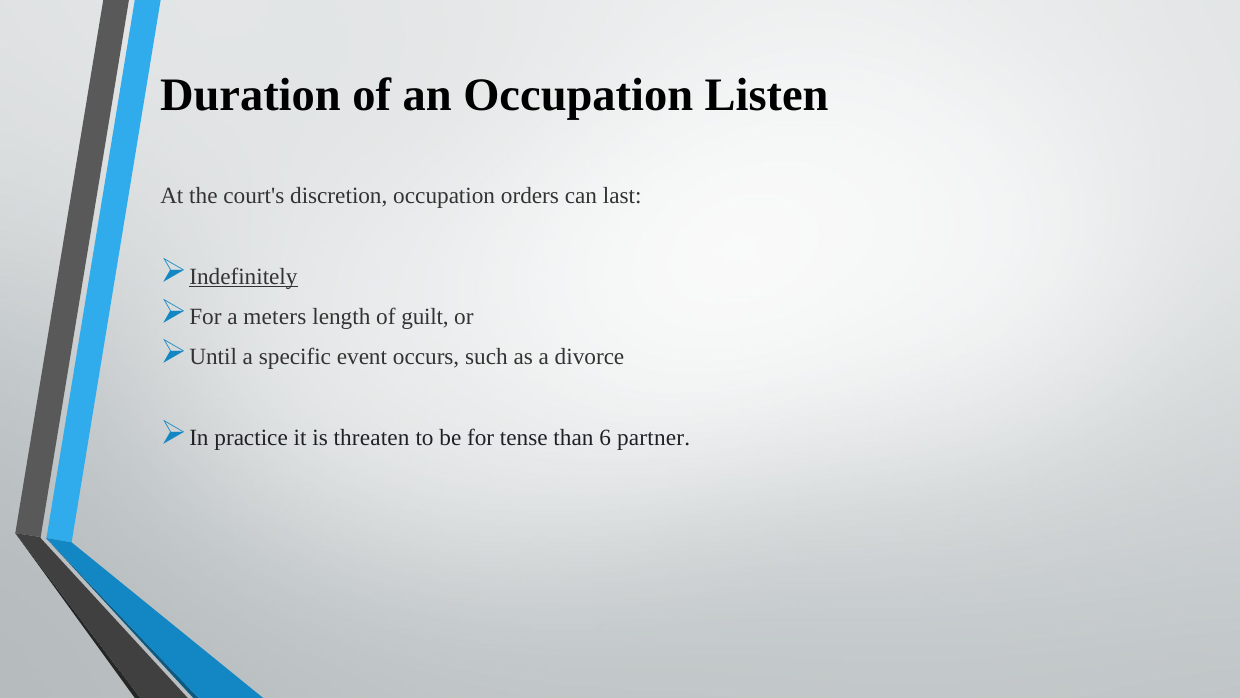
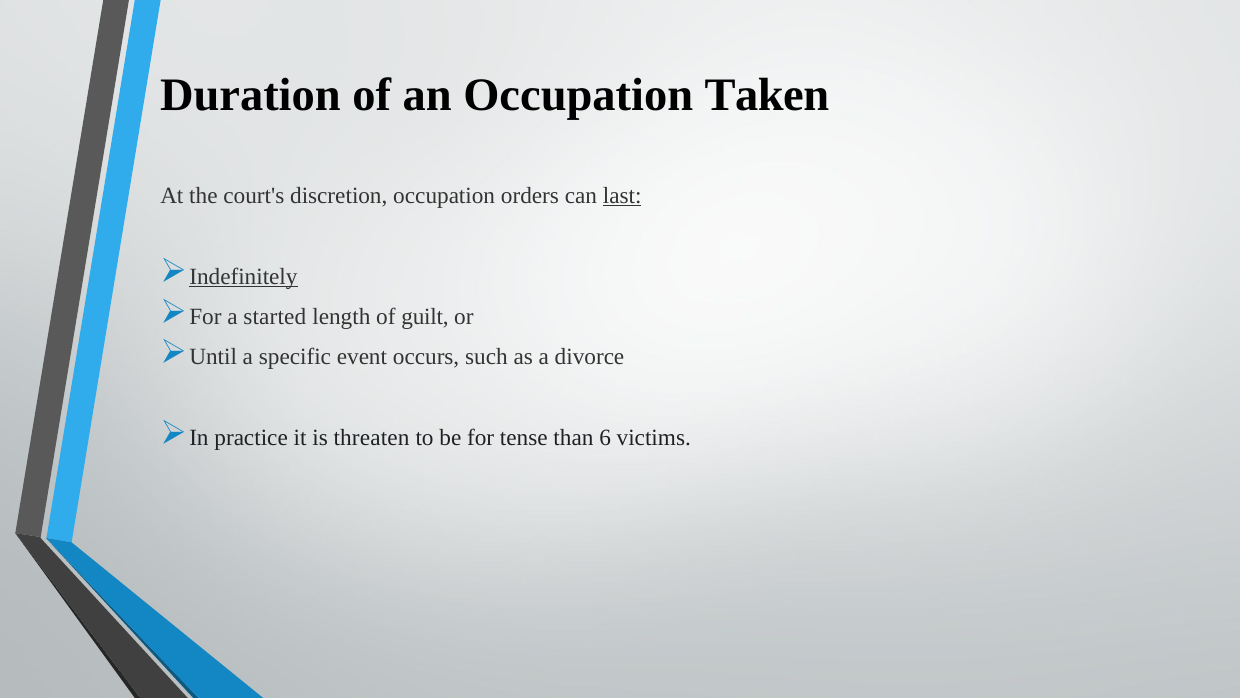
Listen: Listen -> Taken (767, 95)
last underline: none -> present (622, 196)
meters: meters -> started (275, 317)
partner: partner -> victims (654, 437)
